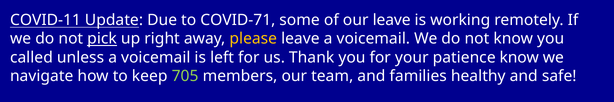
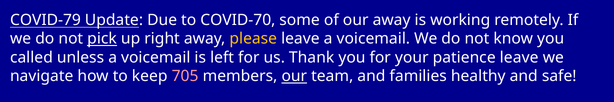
COVID-11: COVID-11 -> COVID-79 (45, 20)
COVID-71: COVID-71 -> COVID-70 (238, 20)
our leave: leave -> away (392, 20)
patience know: know -> leave (519, 58)
705 colour: light green -> pink (185, 76)
our underline: none -> present (294, 76)
